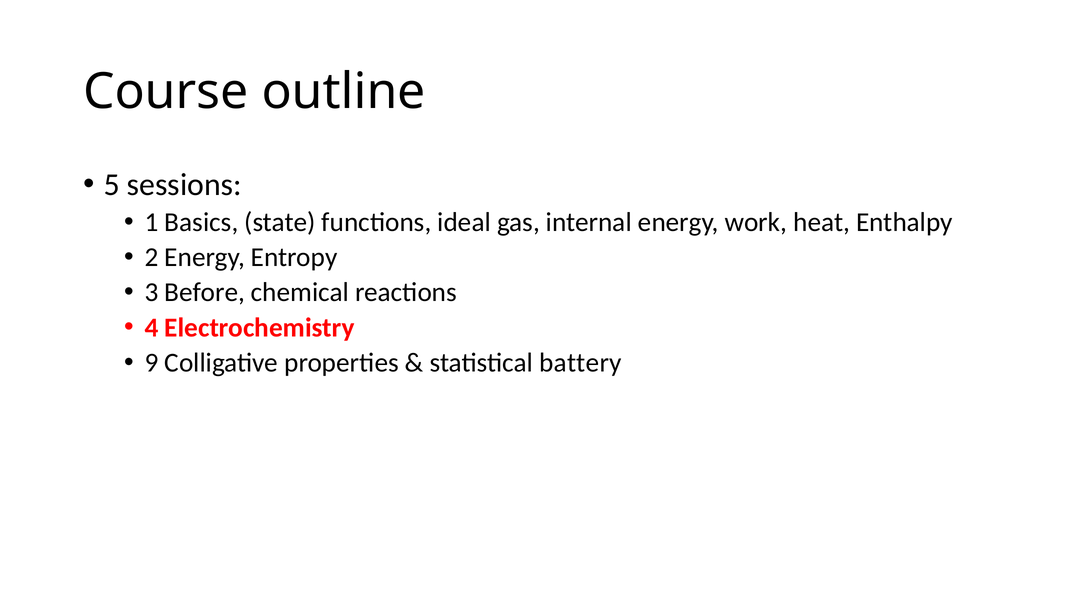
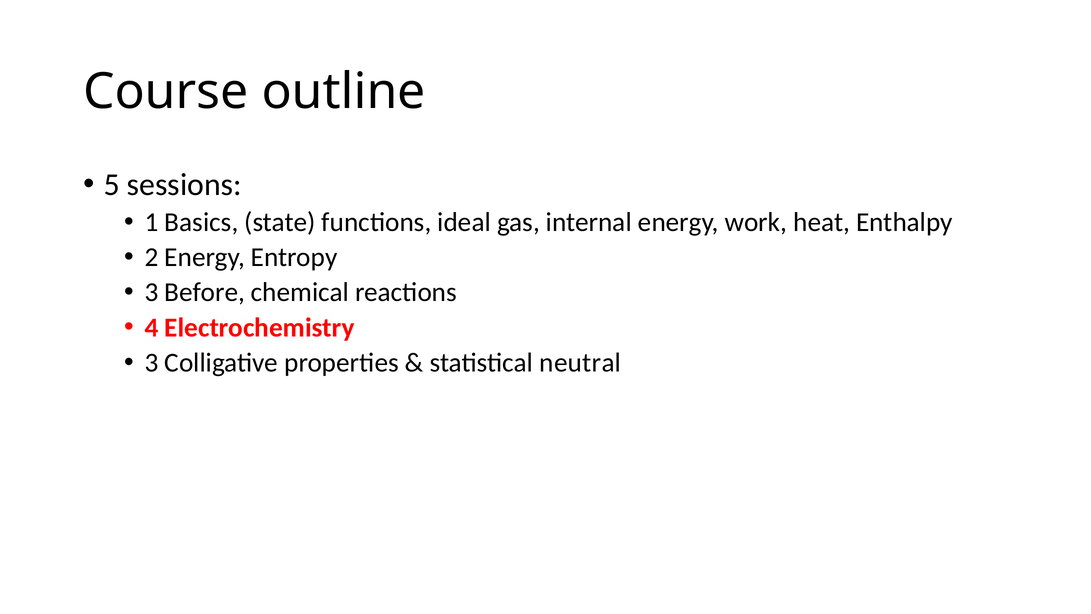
9: 9 -> 3 (151, 363)
battery: battery -> neutral (580, 363)
